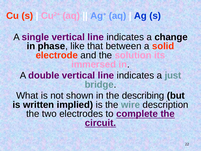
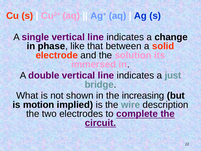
describing: describing -> increasing (143, 95)
written: written -> motion (39, 105)
